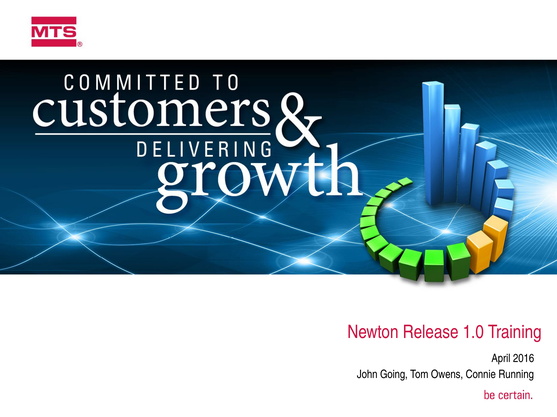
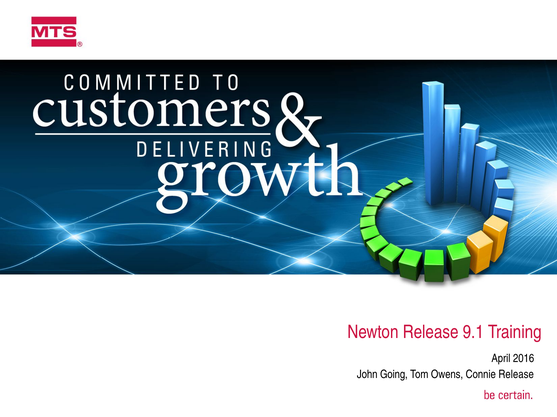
1.0: 1.0 -> 9.1 (473, 333)
Connie Running: Running -> Release (516, 375)
